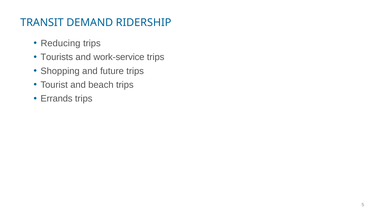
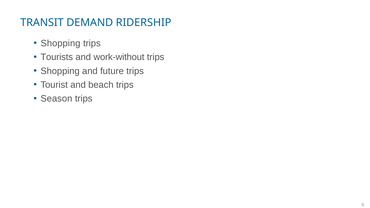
Reducing: Reducing -> Shopping (61, 43)
work-service: work-service -> work-without (119, 57)
Errands: Errands -> Season (56, 99)
